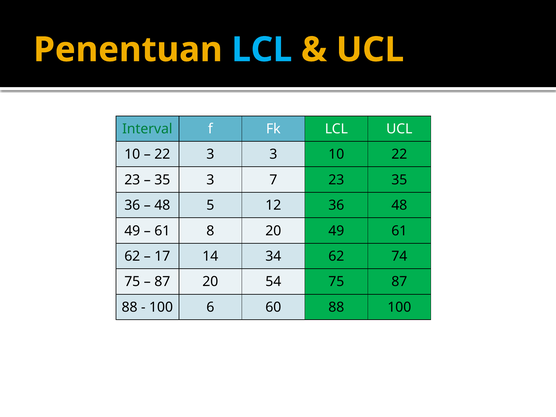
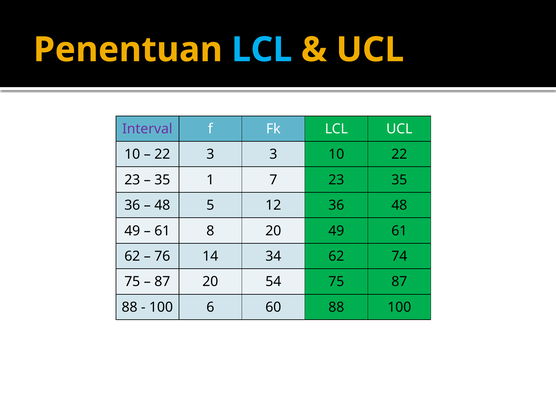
Interval colour: green -> purple (147, 129)
35 3: 3 -> 1 (210, 180)
17: 17 -> 76 (162, 256)
